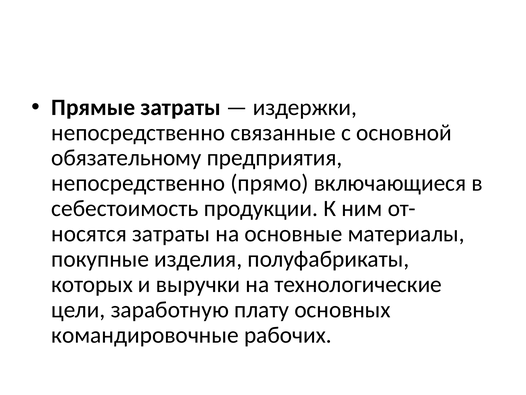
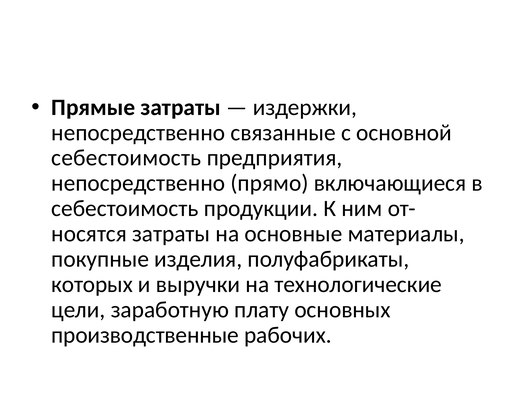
обязательному: обязательному -> себестоимость (126, 158)
командировочные: командировочные -> производственные (145, 335)
